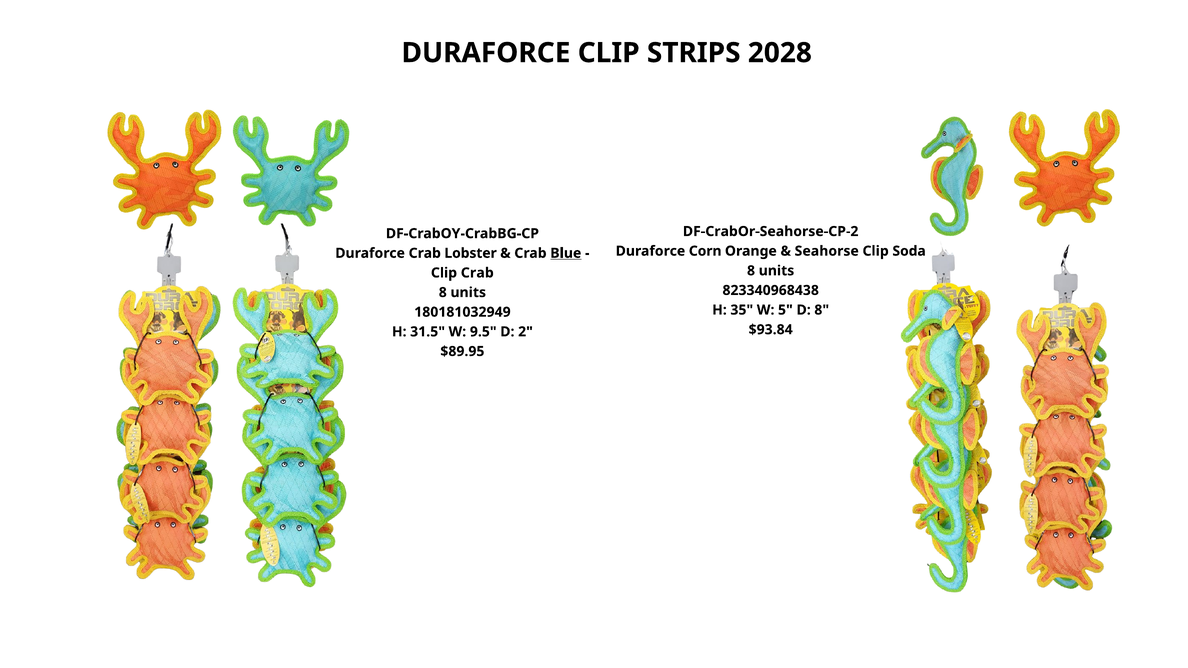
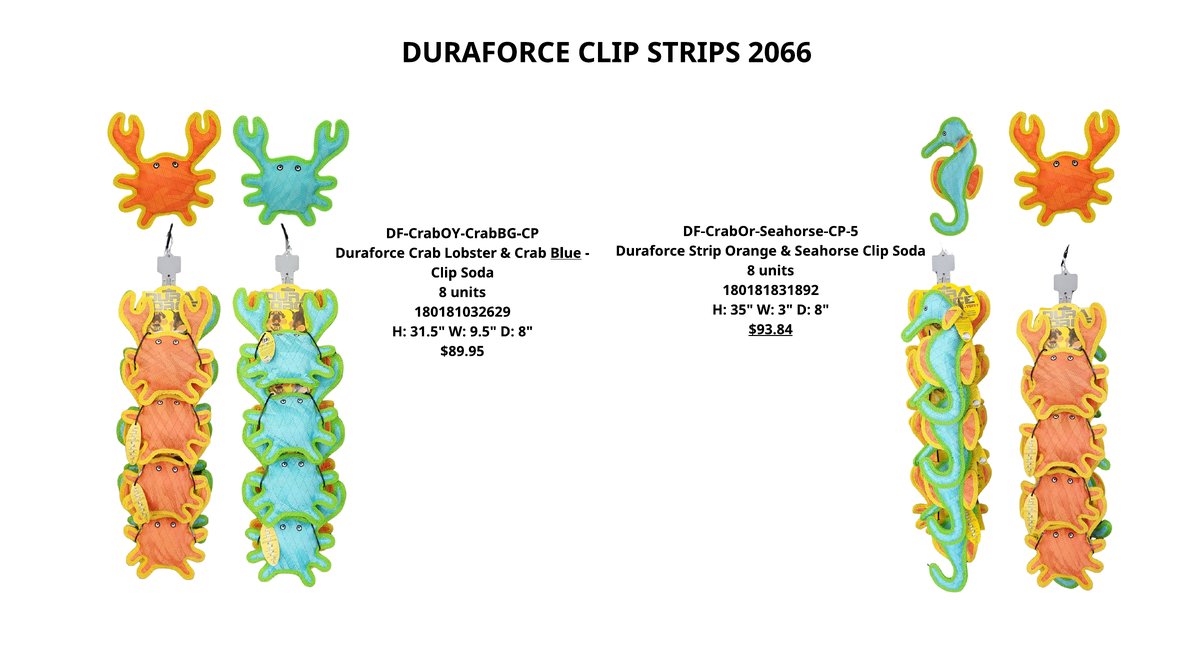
2028: 2028 -> 2066 (780, 53)
DF-CrabOr-Seahorse-CP-2: DF-CrabOr-Seahorse-CP-2 -> DF-CrabOr-Seahorse-CP-5 (771, 232)
Corn: Corn -> Strip (705, 251)
Crab: Crab -> Soda (477, 273)
823340968438: 823340968438 -> 180181831892 (771, 290)
5: 5 -> 3 (785, 310)
180181032949: 180181032949 -> 180181032629 (462, 312)
$93.84 underline: none -> present (771, 330)
9.5 D 2: 2 -> 8 (526, 332)
